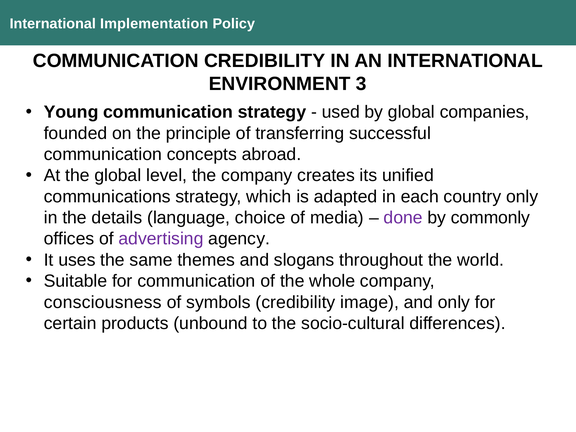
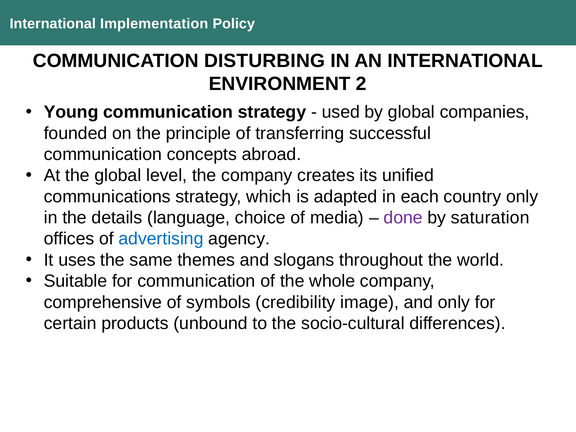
COMMUNICATION CREDIBILITY: CREDIBILITY -> DISTURBING (265, 61)
3: 3 -> 2 (361, 84)
commonly: commonly -> saturation (490, 218)
advertising colour: purple -> blue (161, 239)
consciousness: consciousness -> comprehensive (103, 302)
